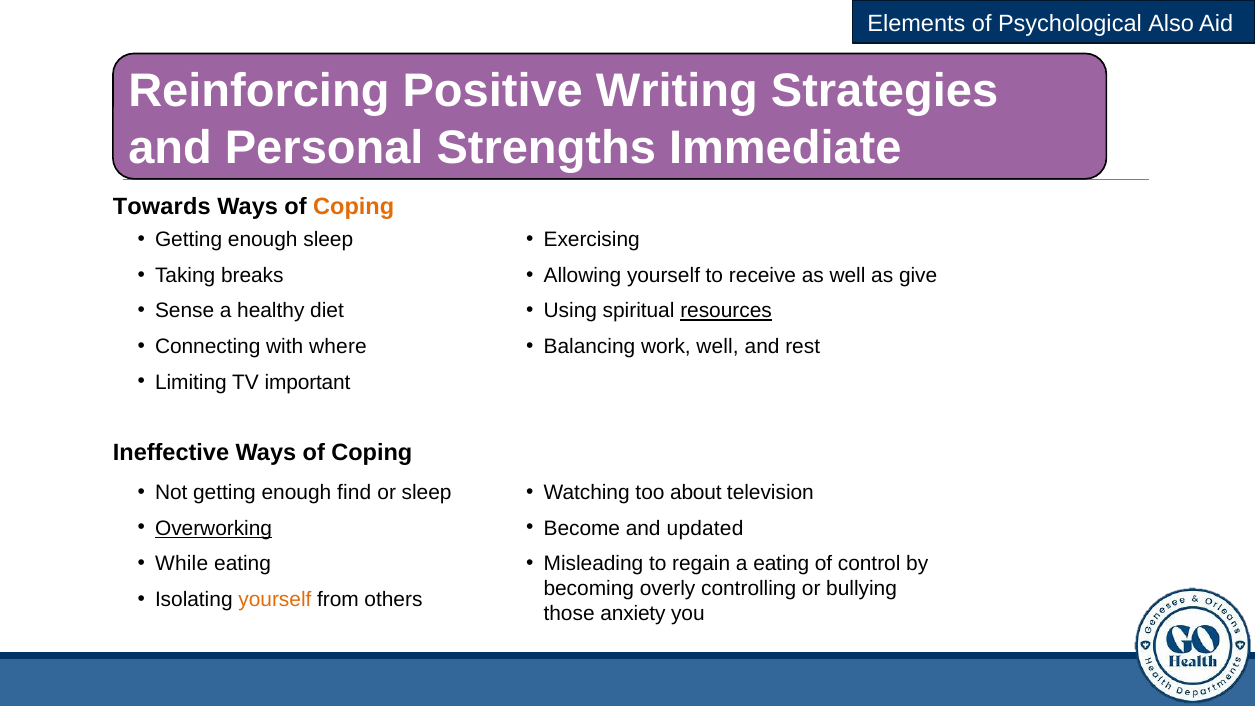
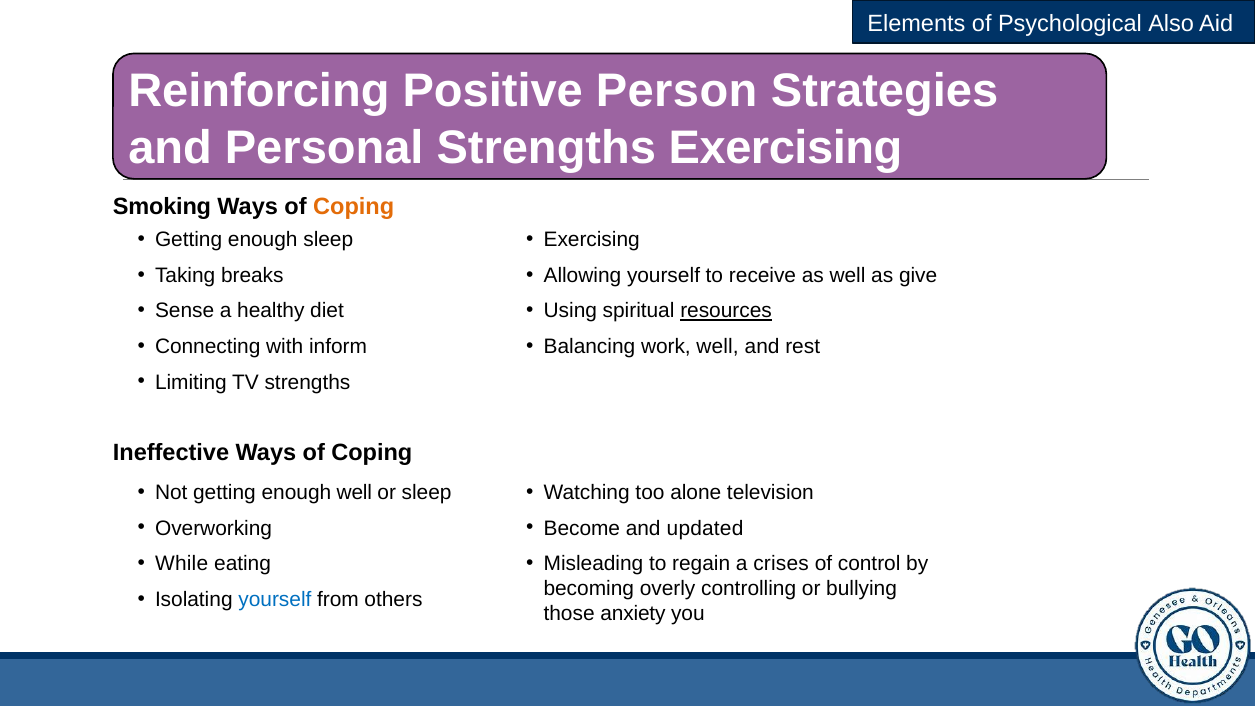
Writing: Writing -> Person (677, 91)
Strengths Immediate: Immediate -> Exercising (785, 148)
Towards: Towards -> Smoking (162, 206)
where: where -> inform (338, 347)
TV important: important -> strengths (307, 382)
enough find: find -> well (354, 493)
about: about -> alone (696, 493)
Overworking underline: present -> none (214, 528)
a eating: eating -> crises (781, 564)
yourself colour: orange -> blue (275, 599)
